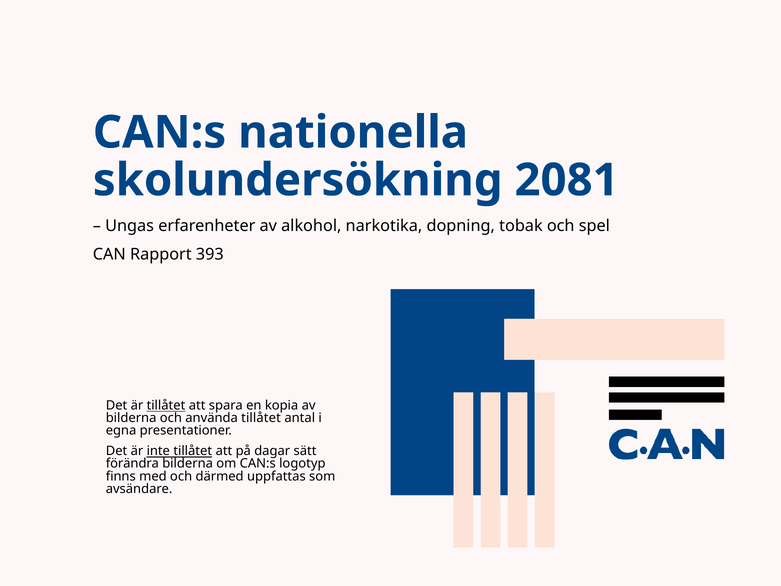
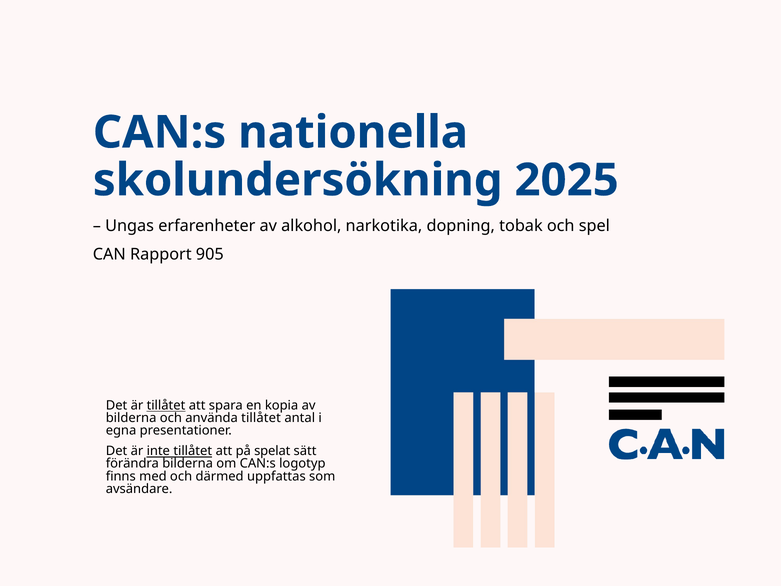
2081: 2081 -> 2025 (567, 180)
393: 393 -> 905 (210, 254)
dagar: dagar -> spelat (272, 451)
